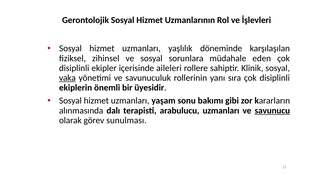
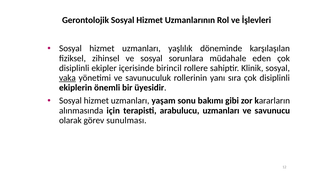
aileleri: aileleri -> birincil (169, 68)
dalı: dalı -> için (113, 110)
savunucu underline: present -> none (272, 110)
